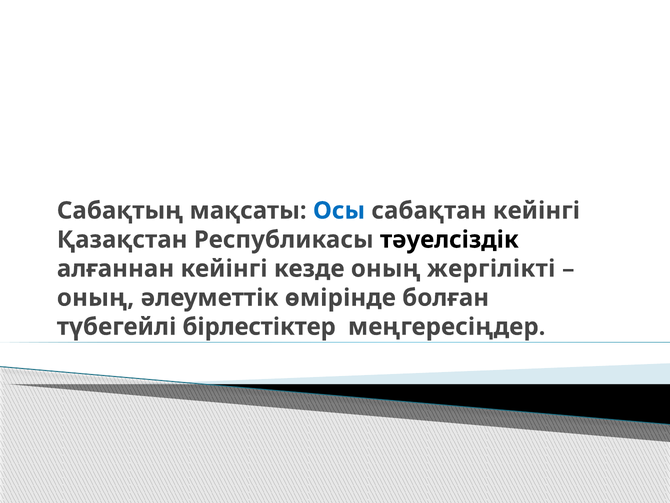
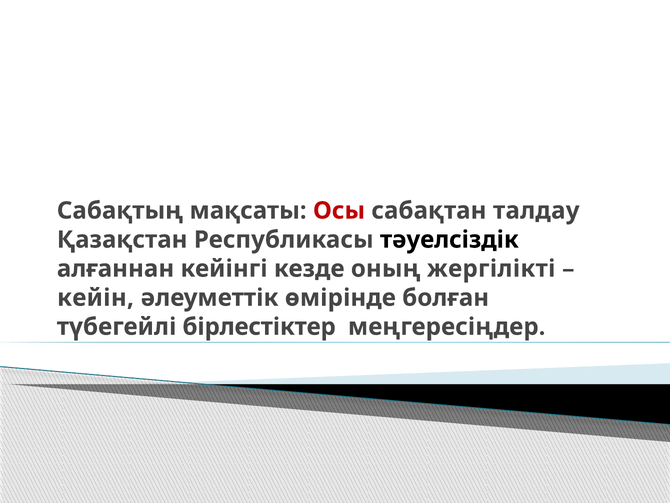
Осы colour: blue -> red (339, 210)
сабақтан кейінгі: кейінгі -> талдау (536, 210)
оның: оның -> кейін (95, 297)
